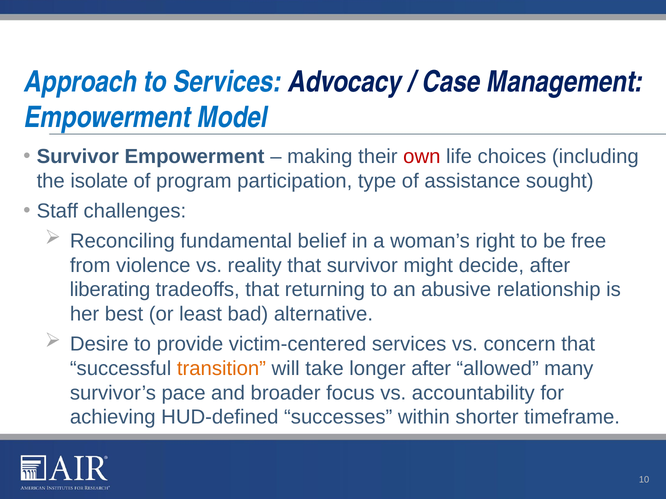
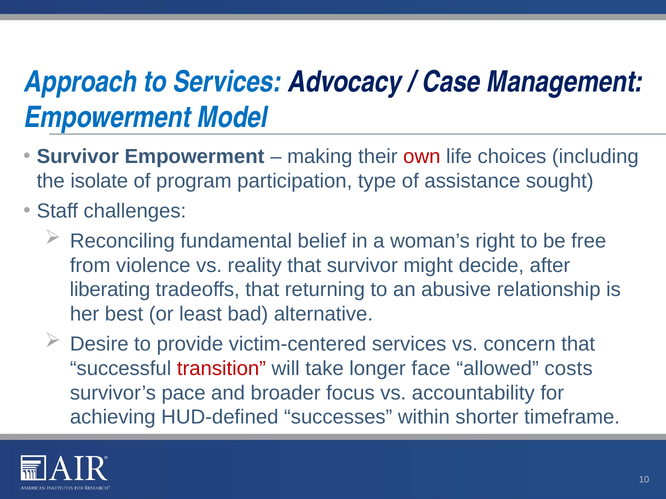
transition colour: orange -> red (221, 369)
longer after: after -> face (431, 369)
many: many -> costs (569, 369)
